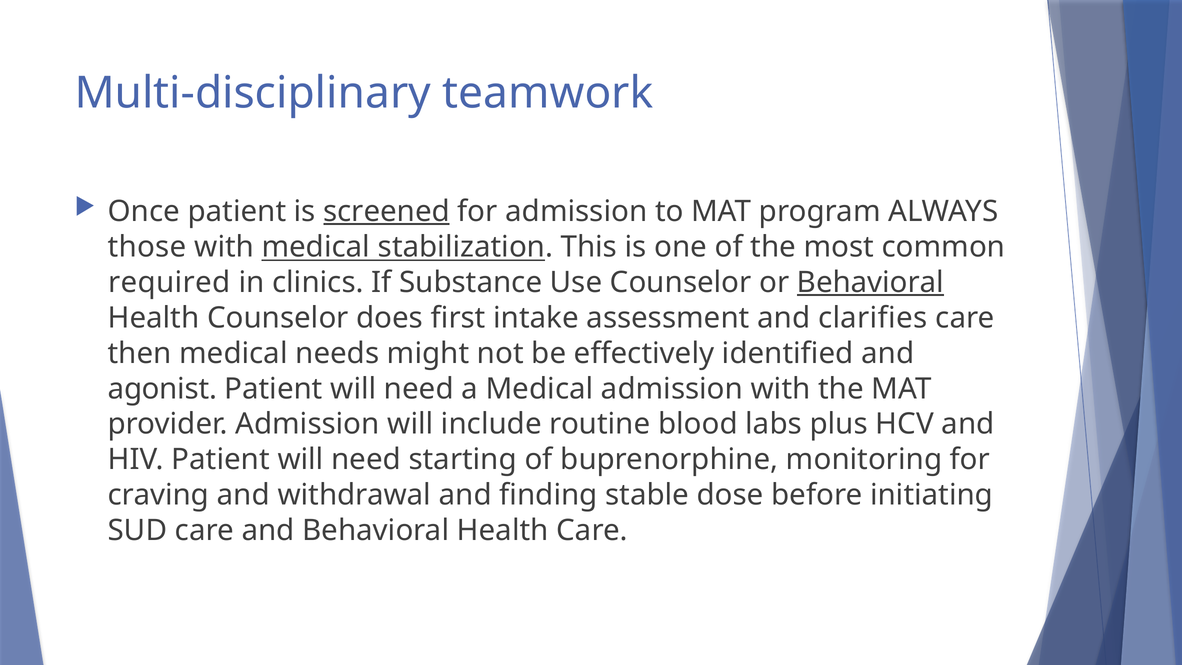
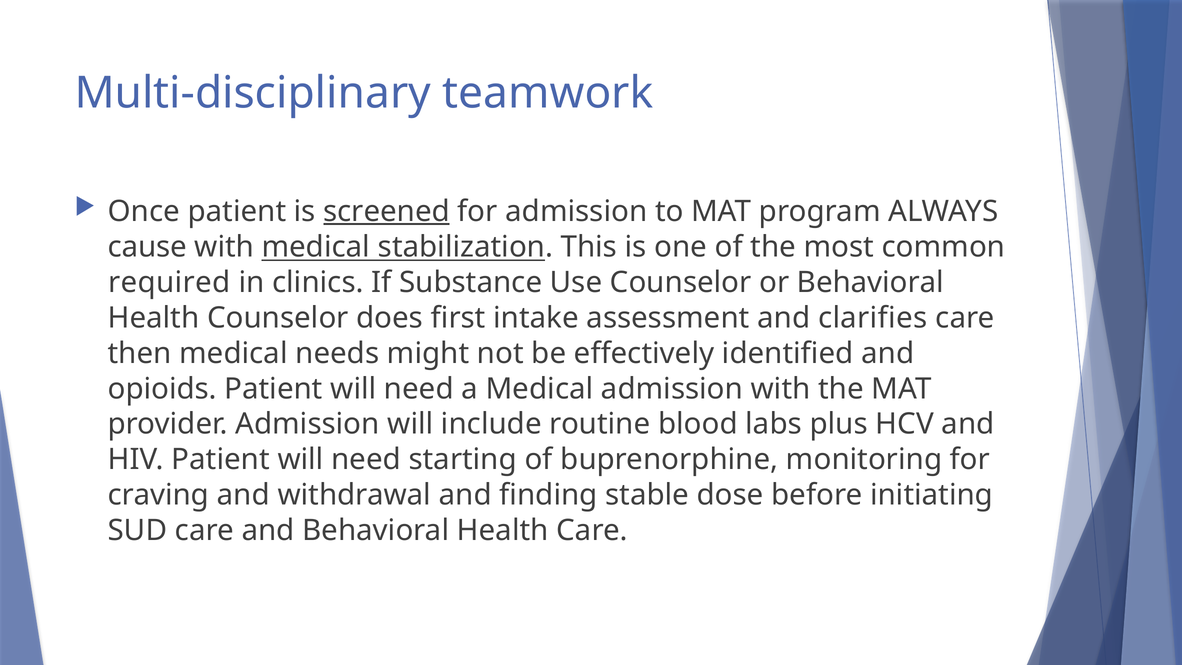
those: those -> cause (147, 247)
Behavioral underline: present -> none (871, 282)
agonist: agonist -> opioids (162, 389)
